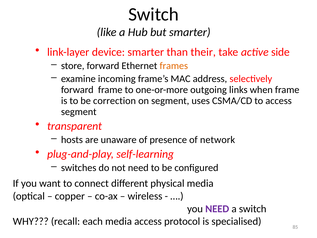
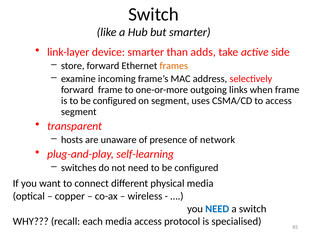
their: their -> adds (203, 52)
is to be correction: correction -> configured (115, 101)
NEED colour: purple -> blue (217, 209)
